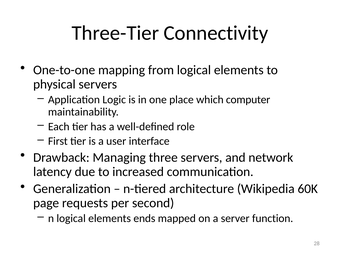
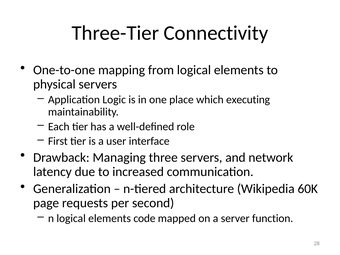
computer: computer -> executing (248, 100)
ends: ends -> code (144, 218)
